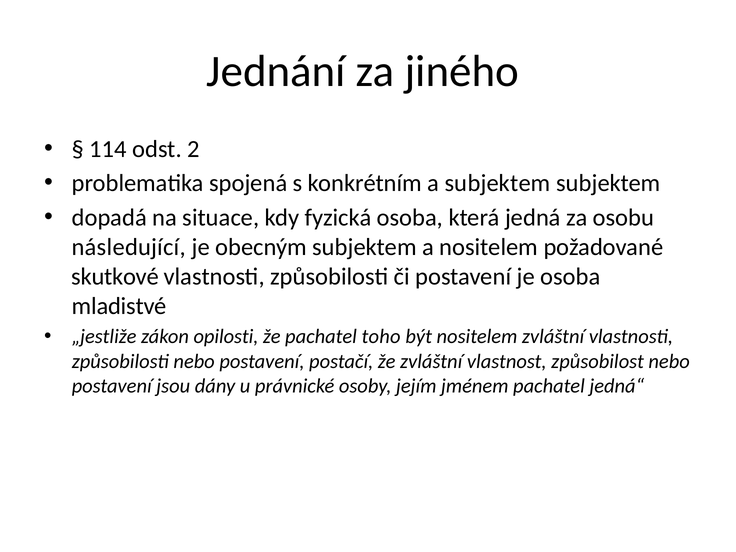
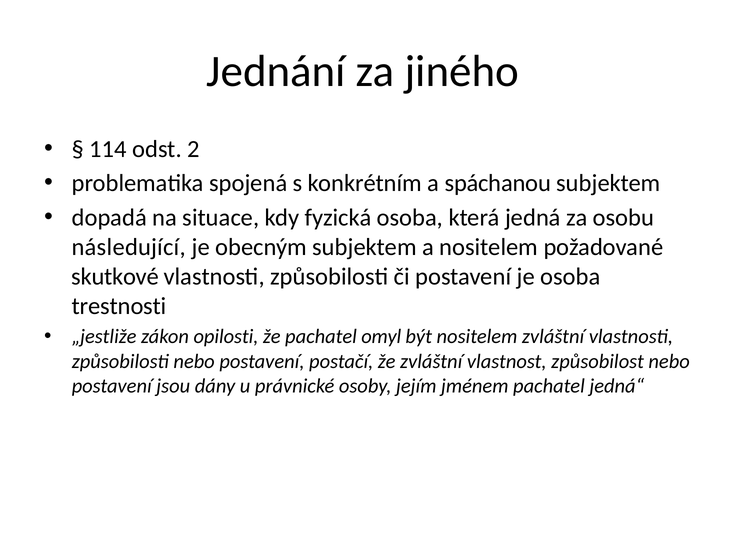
a subjektem: subjektem -> spáchanou (498, 183)
mladistvé: mladistvé -> trestnosti (119, 306)
toho: toho -> omyl (381, 337)
